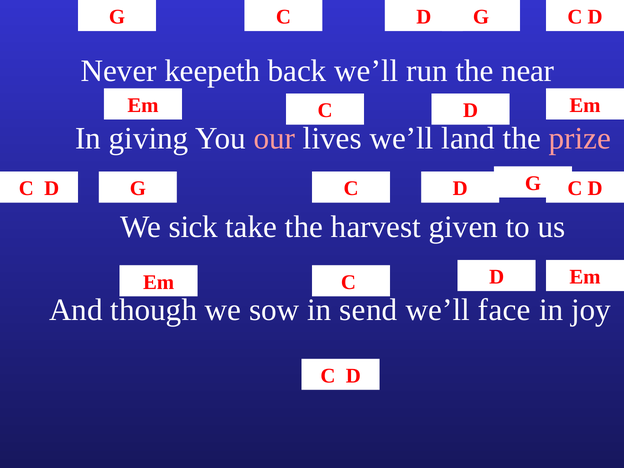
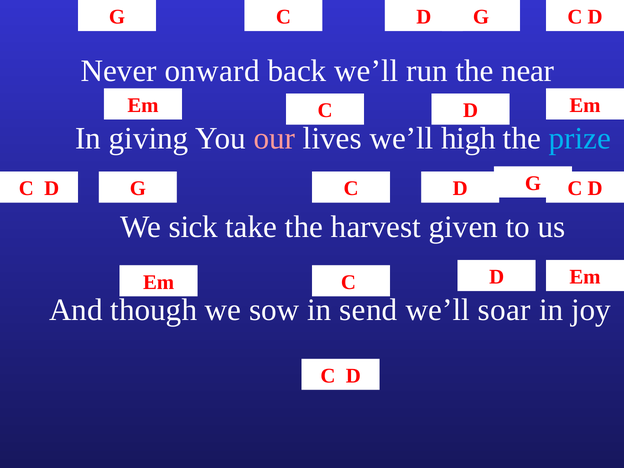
keepeth: keepeth -> onward (212, 71)
land: land -> high (468, 138)
prize colour: pink -> light blue (580, 138)
face: face -> soar (504, 310)
